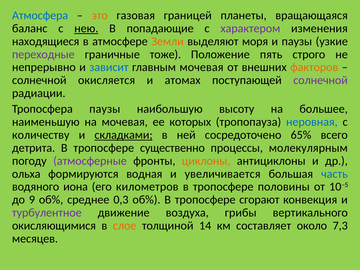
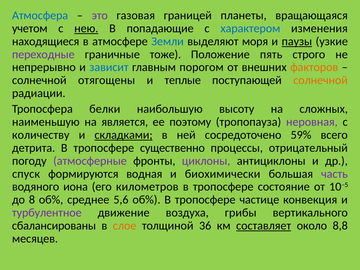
это colour: orange -> purple (100, 15)
баланс: баланс -> учетом (30, 28)
характером colour: purple -> blue (250, 28)
Земли colour: orange -> blue (168, 41)
паузы underline: none -> present (297, 41)
главным мочевая: мочевая -> порогом (202, 67)
окисляется: окисляется -> отягощены (107, 80)
атомах: атомах -> теплые (183, 80)
солнечной colour: purple -> orange (321, 80)
Тропосфера паузы: паузы -> белки (105, 109)
большее: большее -> сложных (324, 109)
на мочевая: мочевая -> является (125, 122)
которых: которых -> поэтому (190, 122)
неровная colour: blue -> purple (312, 122)
65%: 65% -> 59% (301, 135)
молекулярным: молекулярным -> отрицательный (308, 148)
циклоны colour: orange -> purple (206, 161)
ольха: ольха -> спуск (26, 174)
увеличивается: увеличивается -> биохимически (223, 174)
часть colour: blue -> purple (334, 174)
половины: половины -> состояние (284, 187)
9: 9 -> 8 (32, 200)
0,3: 0,3 -> 5,6 (121, 200)
сгорают: сгорают -> частице (259, 200)
окисляющимися: окисляющимися -> сбалансированы (54, 226)
14: 14 -> 36 (205, 226)
составляет underline: none -> present (264, 226)
7,3: 7,3 -> 8,8 (340, 226)
